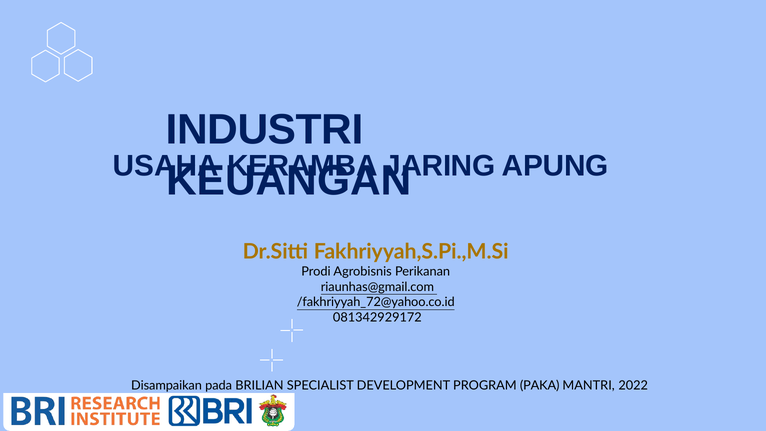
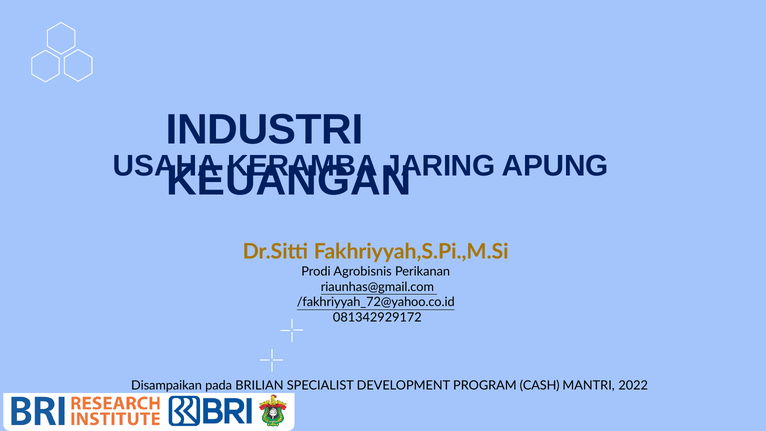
PAKA: PAKA -> CASH (540, 385)
